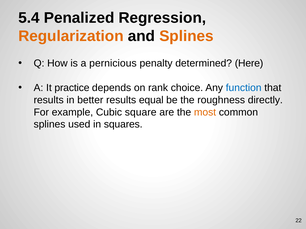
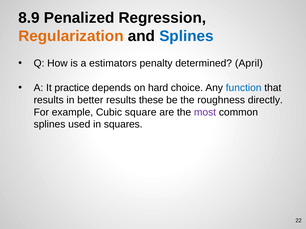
5.4: 5.4 -> 8.9 (29, 18)
Splines colour: orange -> blue (186, 36)
pernicious: pernicious -> estimators (113, 63)
Here: Here -> April (249, 63)
rank: rank -> hard (158, 88)
equal: equal -> these (151, 100)
most colour: orange -> purple (205, 112)
